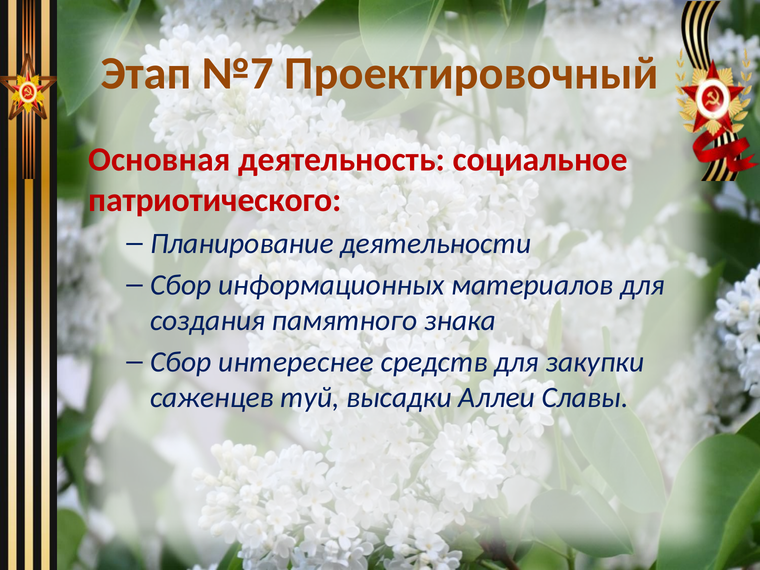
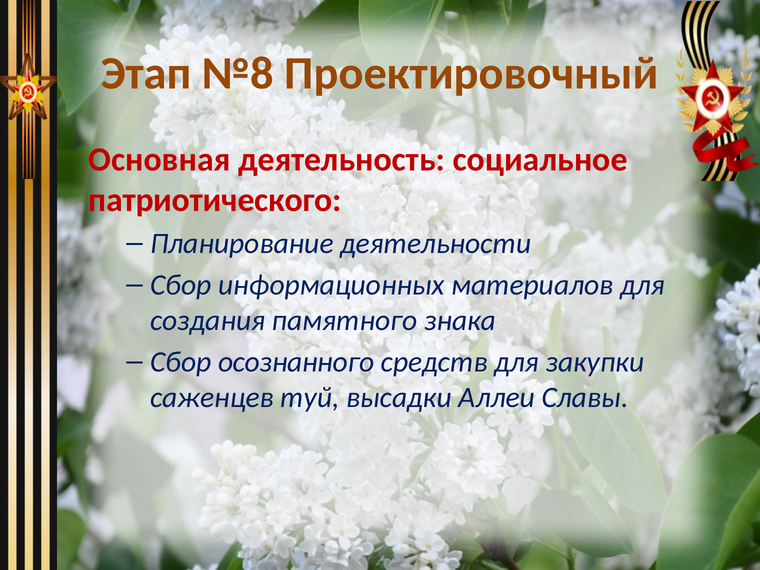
№7: №7 -> №8 (238, 74)
интереснее: интереснее -> осознанного (296, 362)
